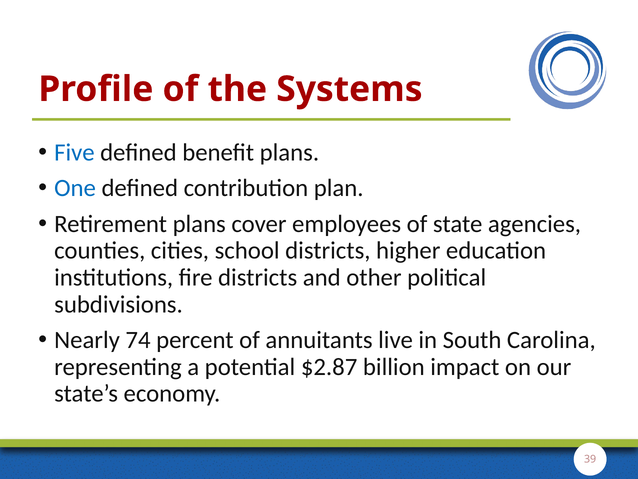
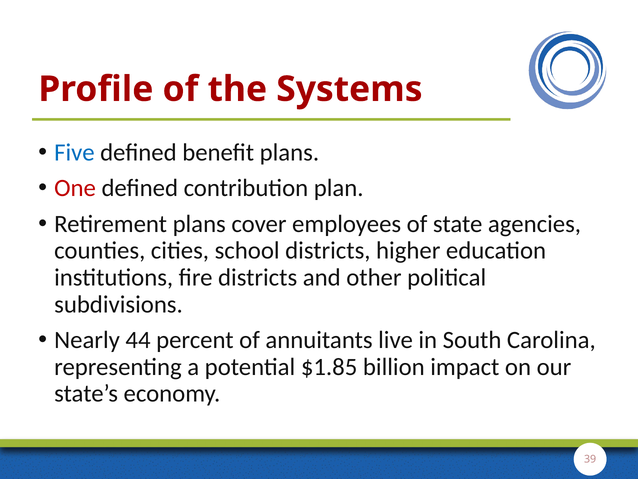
One colour: blue -> red (75, 188)
74: 74 -> 44 (138, 340)
$2.87: $2.87 -> $1.85 (329, 367)
